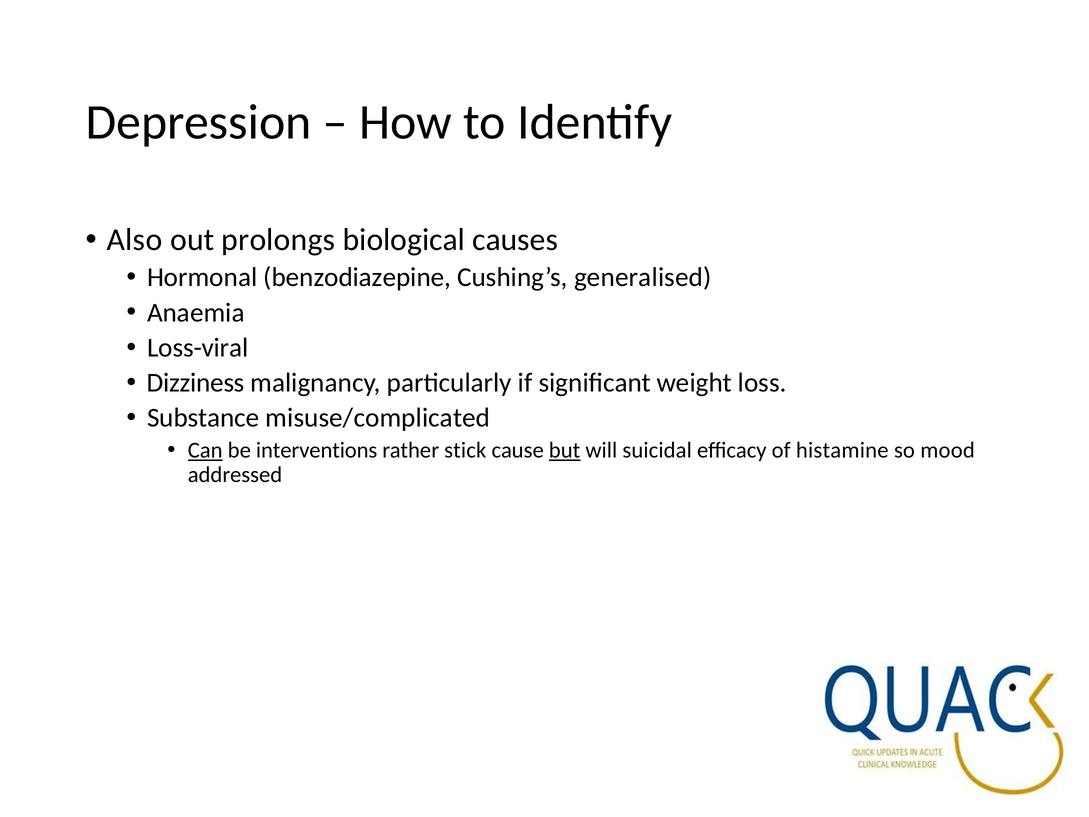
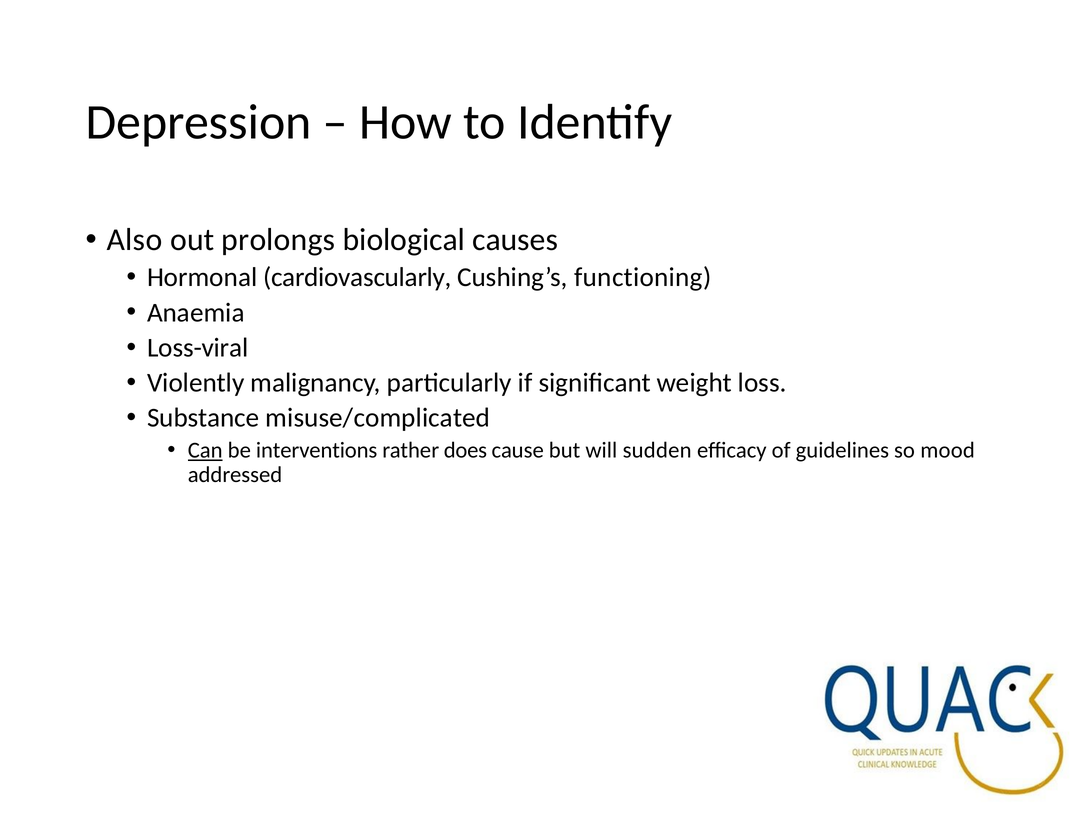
benzodiazepine: benzodiazepine -> cardiovascularly (357, 277)
generalised: generalised -> functioning (643, 277)
Dizziness: Dizziness -> Violently (196, 383)
stick: stick -> does (465, 450)
but underline: present -> none (565, 450)
suicidal: suicidal -> sudden (657, 450)
histamine: histamine -> guidelines (842, 450)
